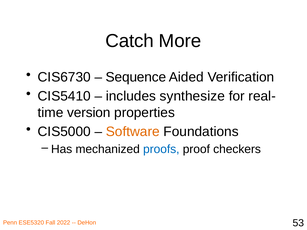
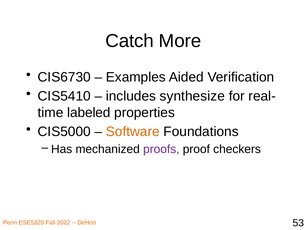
Sequence: Sequence -> Examples (136, 77)
version: version -> labeled (89, 113)
proofs colour: blue -> purple (161, 149)
